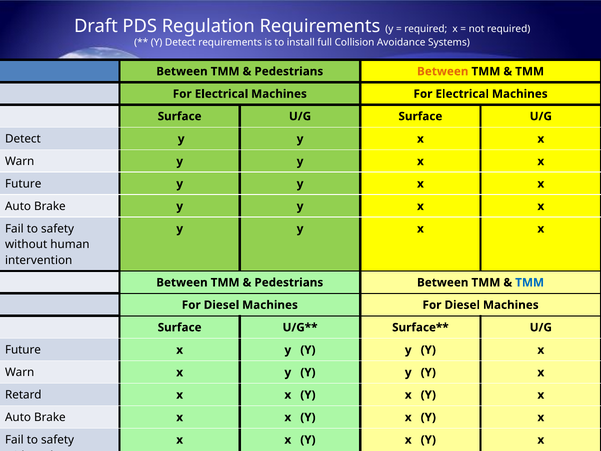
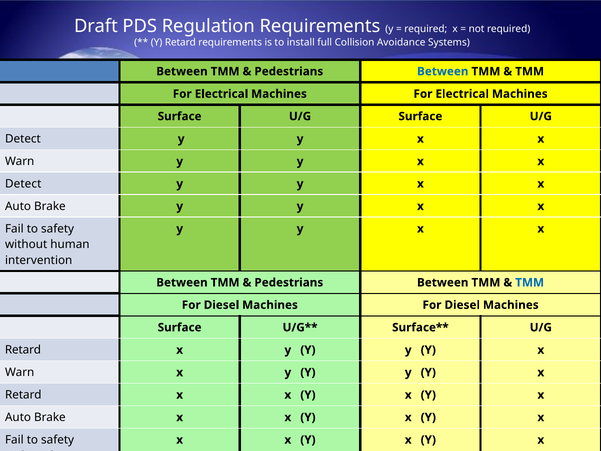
Y Detect: Detect -> Retard (180, 42)
Between colour: orange -> blue (443, 71)
Future: Future -> Detect (23, 184)
Future: Future -> Retard (23, 350)
